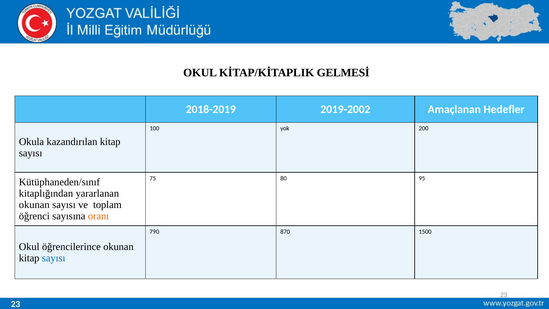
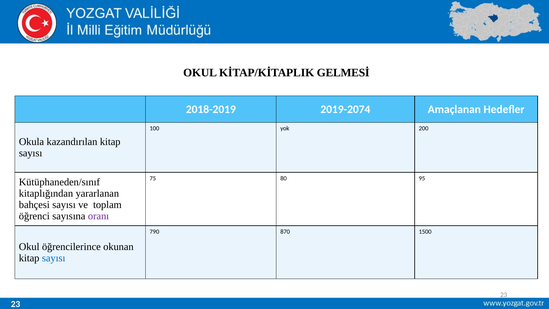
2019-2002: 2019-2002 -> 2019-2074 (345, 109)
okunan: okunan -> bahçesi (34, 205)
oranı colour: orange -> purple (99, 216)
